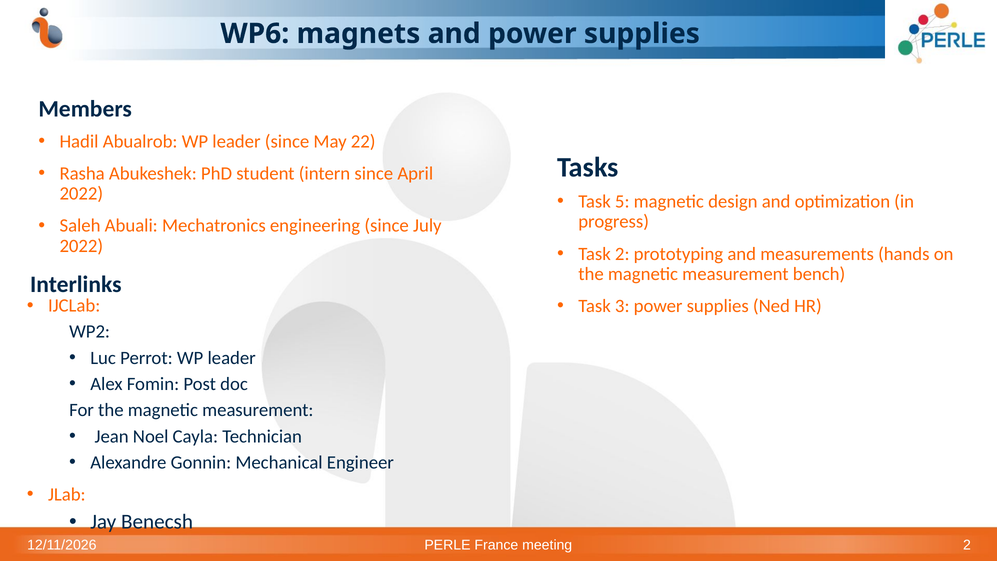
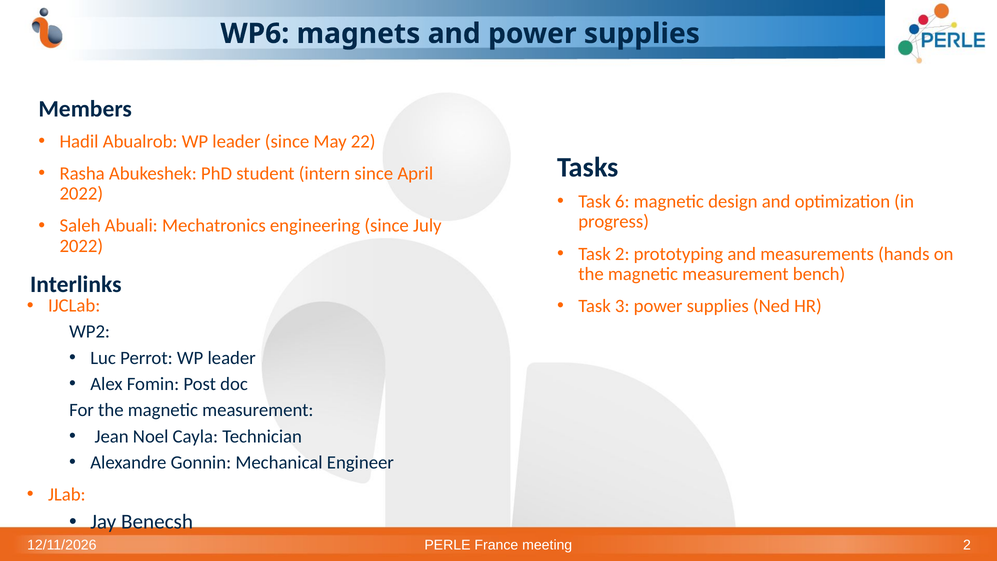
5: 5 -> 6 (622, 201)
